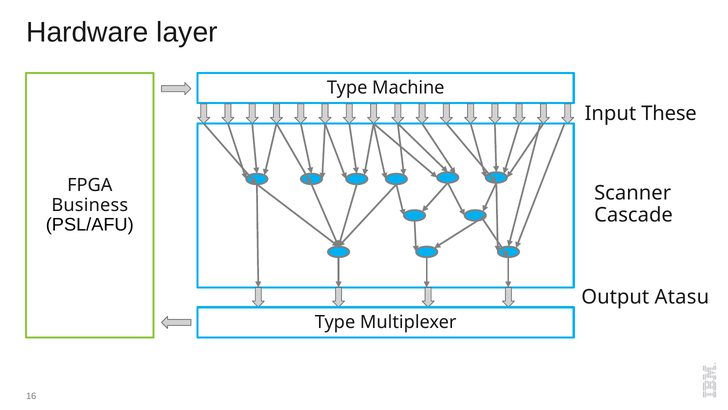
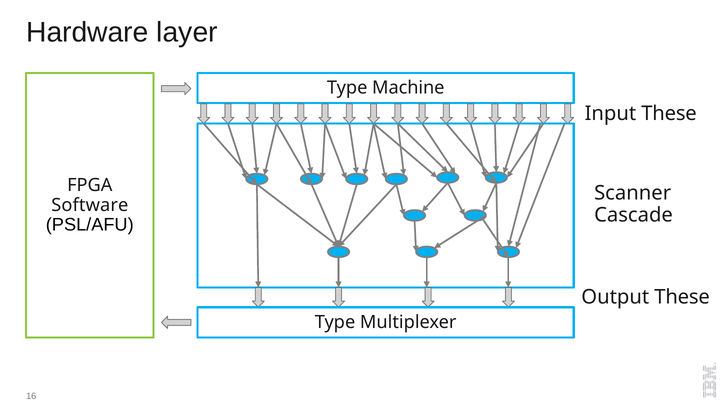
Business: Business -> Software (90, 205)
Output Atasu: Atasu -> These (682, 297)
